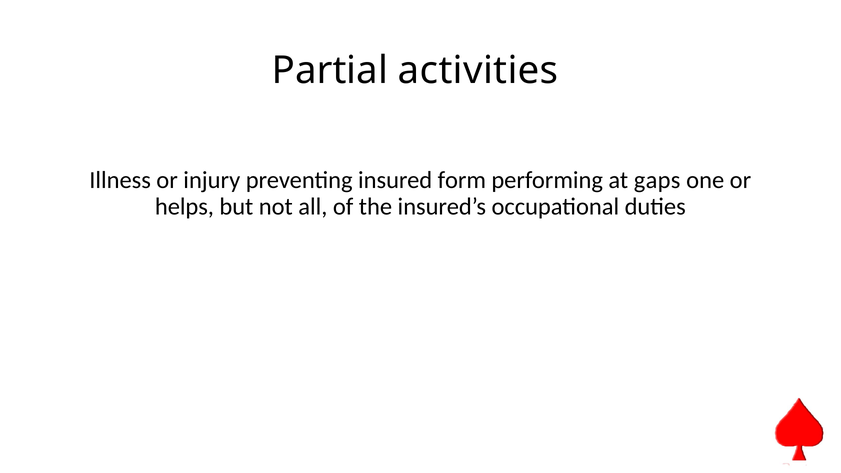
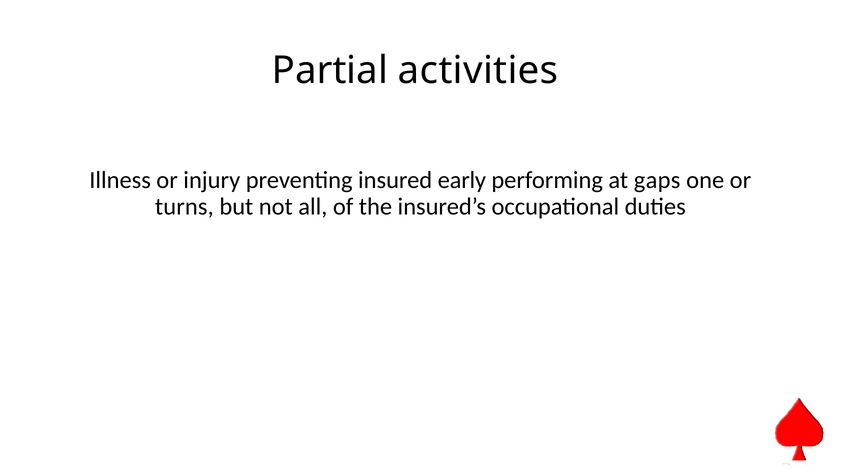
form: form -> early (462, 180)
helps: helps -> turns (184, 207)
